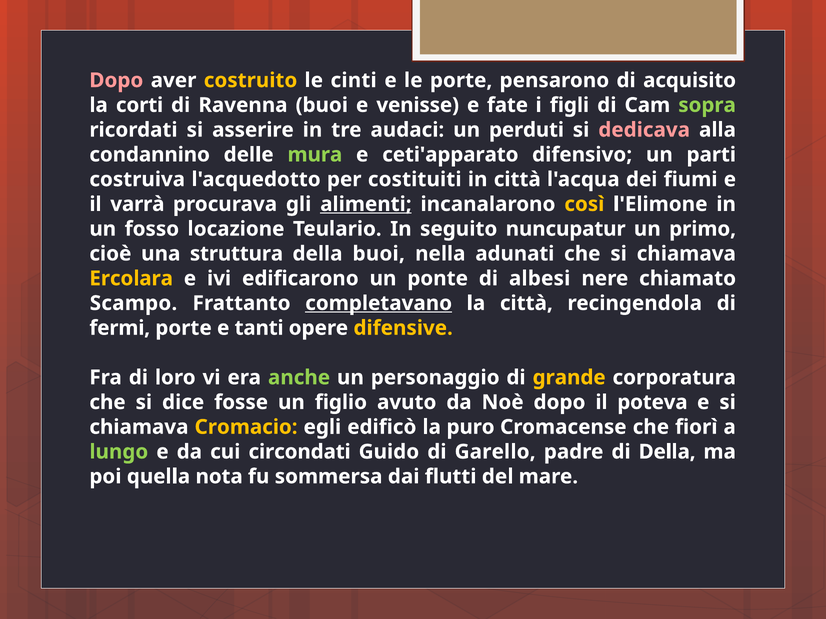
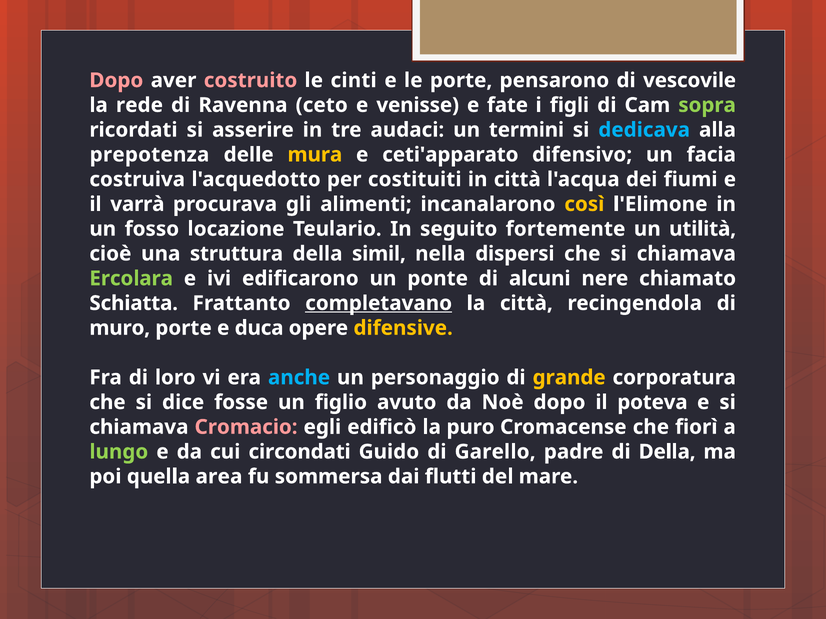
costruito colour: yellow -> pink (251, 80)
acquisito: acquisito -> vescovile (690, 80)
corti: corti -> rede (139, 105)
Ravenna buoi: buoi -> ceto (322, 105)
perduti: perduti -> termini (526, 130)
dedicava colour: pink -> light blue (644, 130)
condannino: condannino -> prepotenza (149, 155)
mura colour: light green -> yellow (315, 155)
parti: parti -> facia (711, 155)
alimenti underline: present -> none (366, 204)
nuncupatur: nuncupatur -> fortemente (566, 229)
primo: primo -> utilità (703, 229)
della buoi: buoi -> simil (379, 254)
adunati: adunati -> dispersi (515, 254)
Ercolara colour: yellow -> light green (131, 279)
albesi: albesi -> alcuni (540, 279)
Scampo: Scampo -> Schiatta (134, 303)
fermi: fermi -> muro (120, 328)
tanti: tanti -> duca (259, 328)
anche colour: light green -> light blue (299, 378)
Cromacio colour: yellow -> pink (246, 427)
nota: nota -> area (219, 477)
